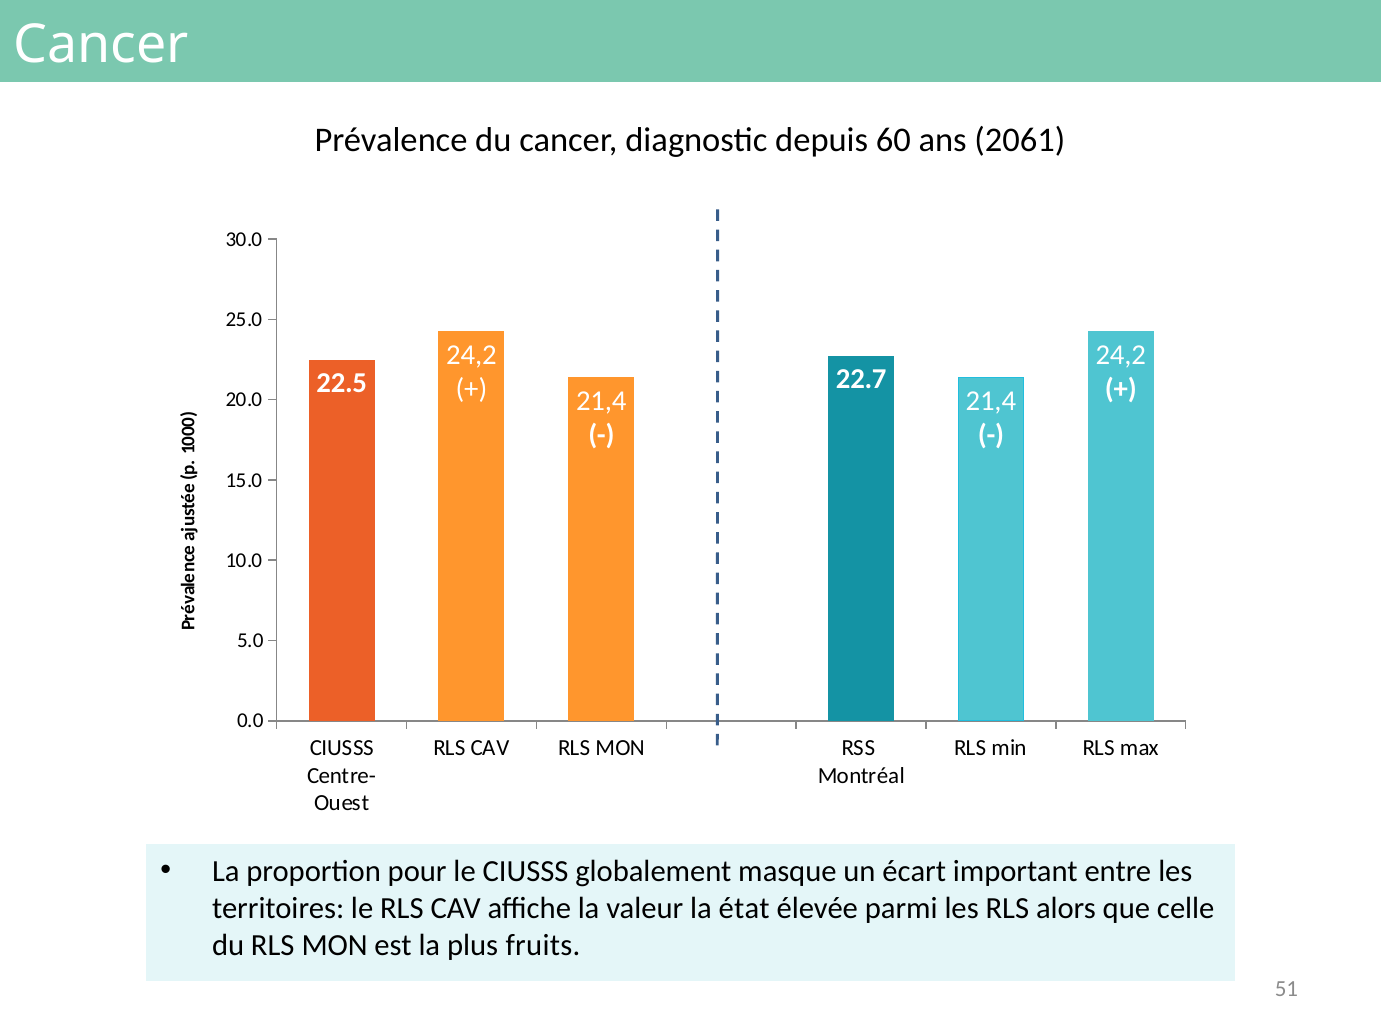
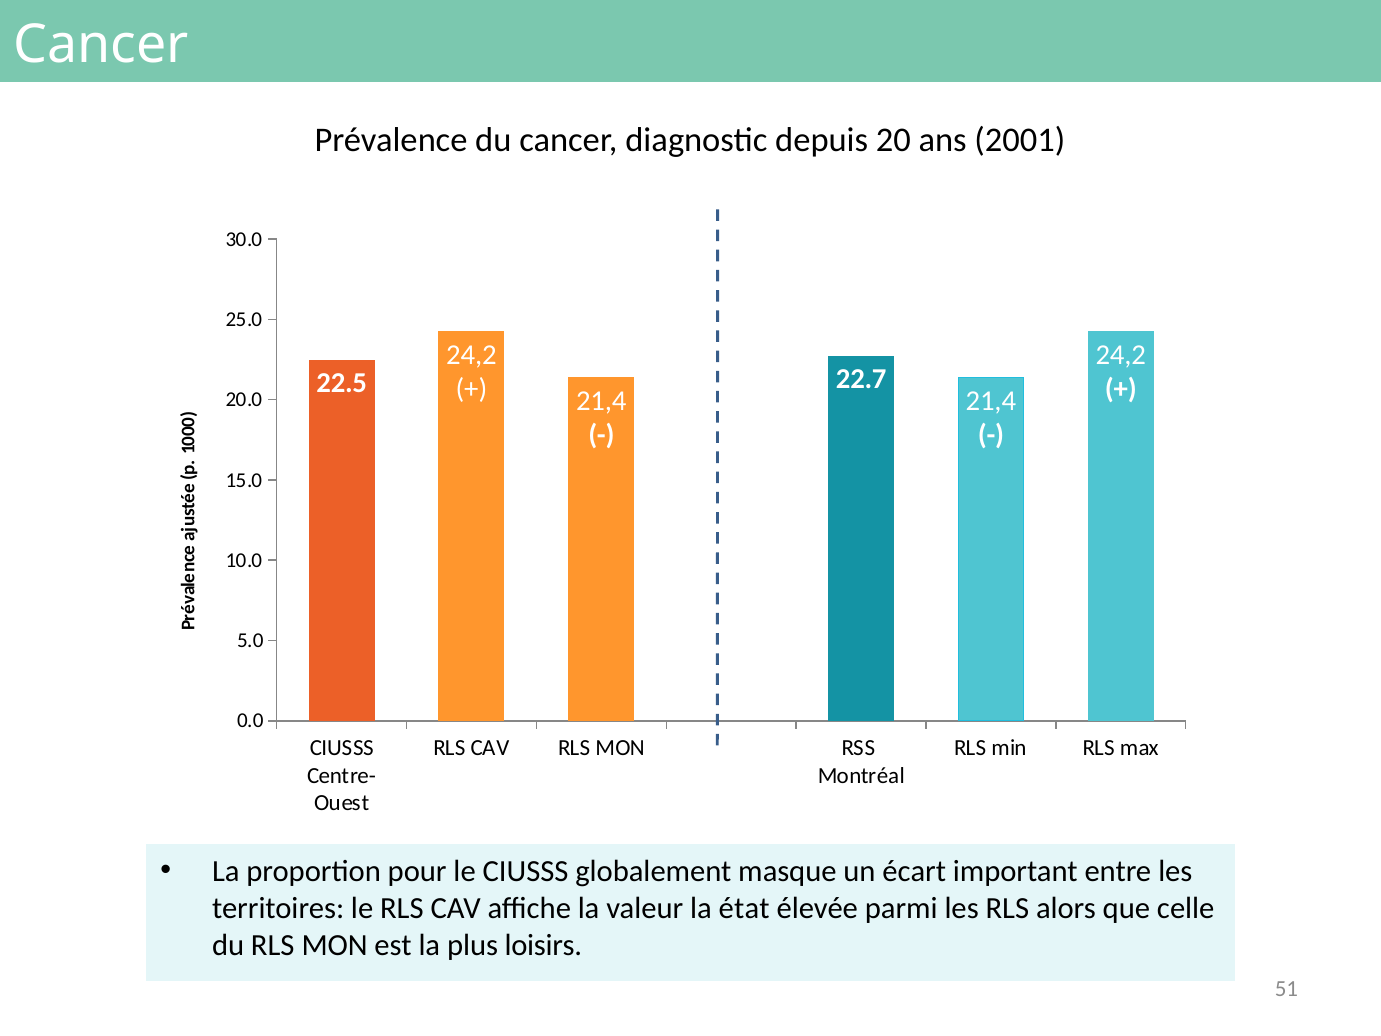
60: 60 -> 20 (893, 140)
2061: 2061 -> 2001 (1020, 140)
fruits: fruits -> loisirs (543, 945)
